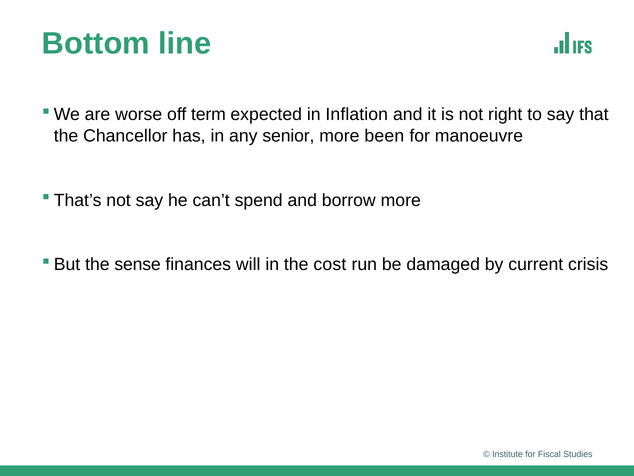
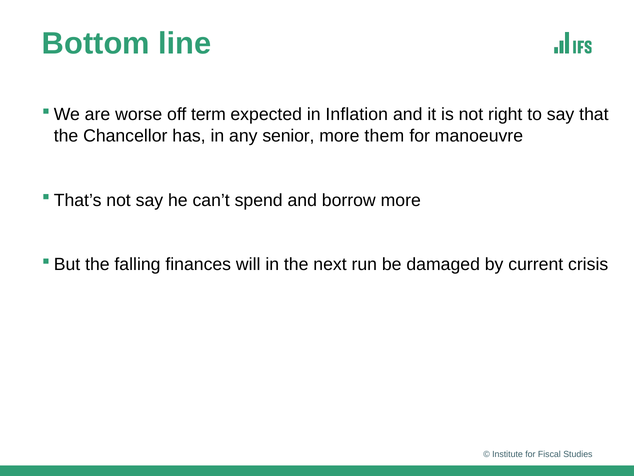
been: been -> them (384, 136)
sense: sense -> falling (138, 264)
cost: cost -> next (330, 264)
